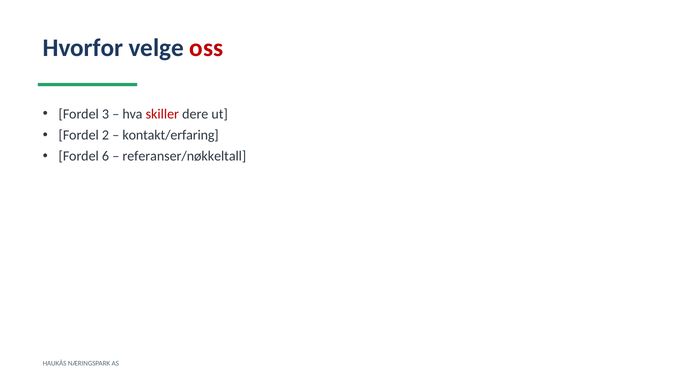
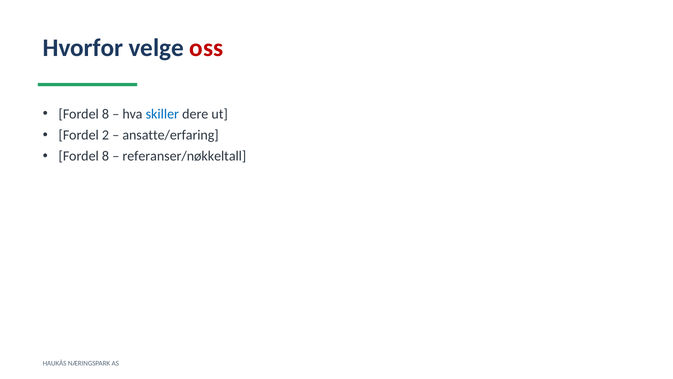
3: 3 -> 8 (106, 114)
skiller colour: red -> blue (162, 114)
kontakt/erfaring: kontakt/erfaring -> ansatte/erfaring (171, 135)
6: 6 -> 8 (106, 156)
